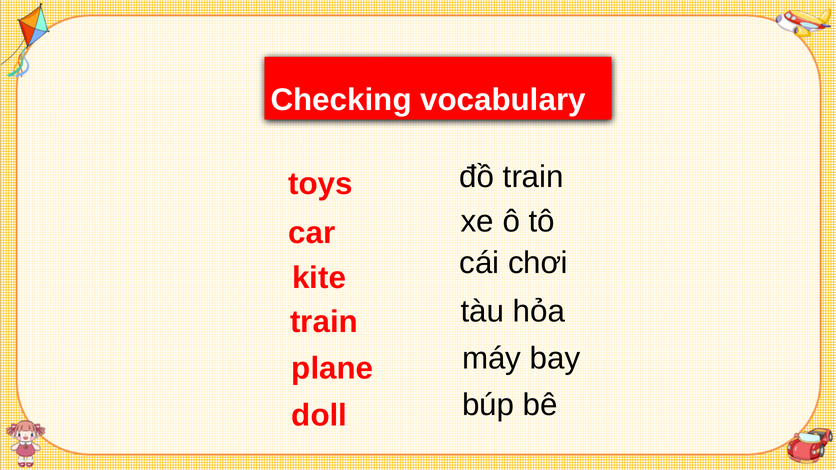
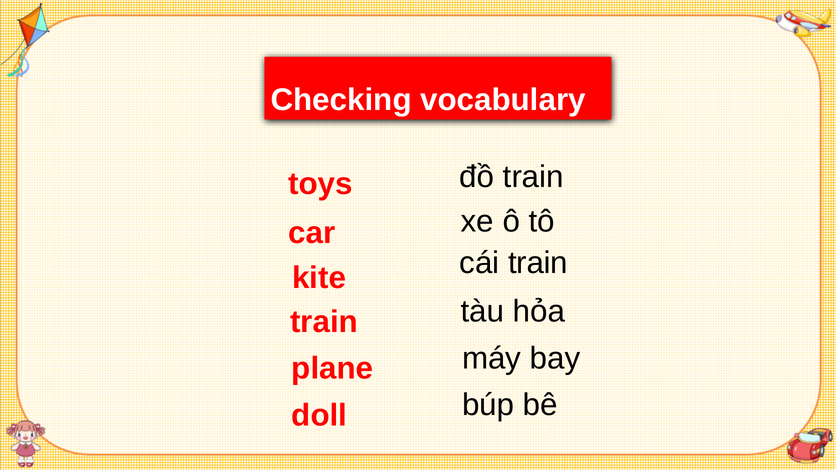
cái chơi: chơi -> train (538, 263)
